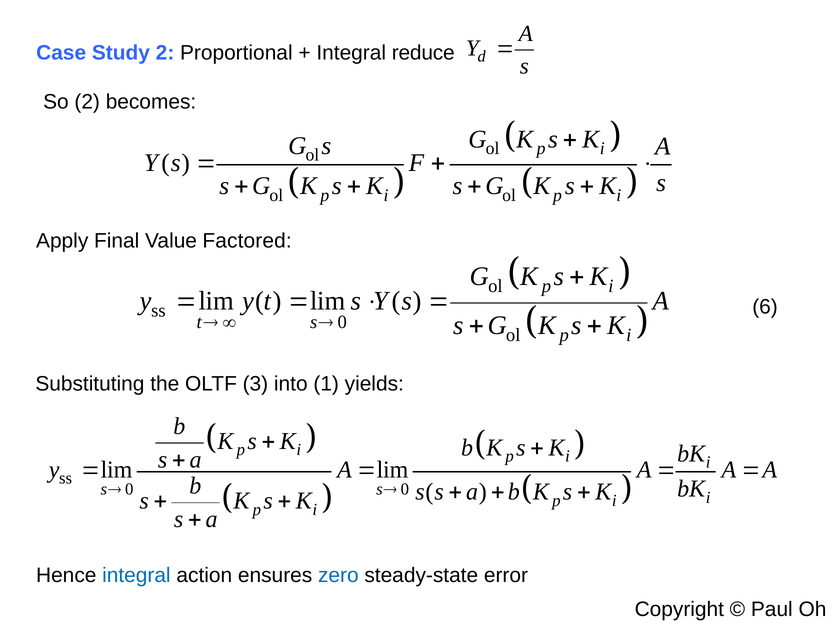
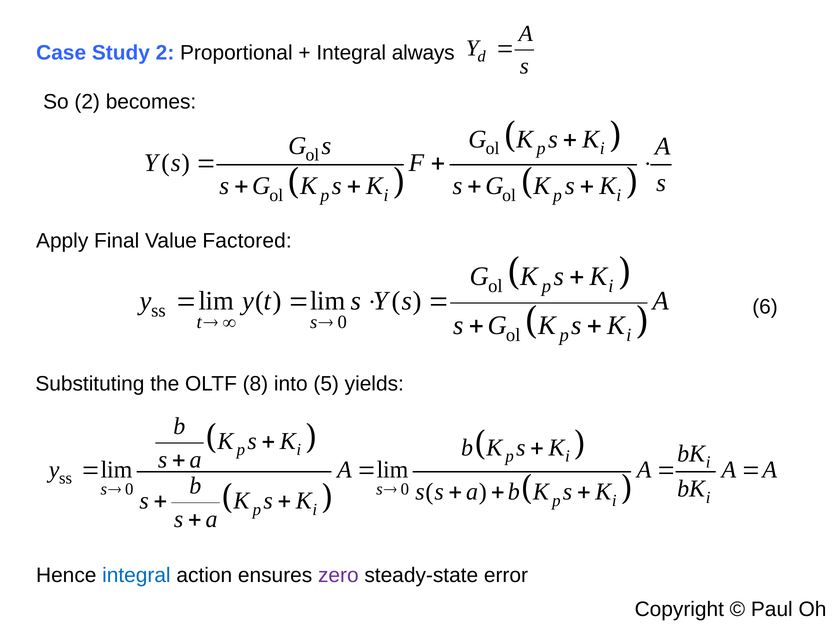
reduce: reduce -> always (423, 53)
3: 3 -> 8 (255, 384)
1: 1 -> 5 (326, 384)
zero colour: blue -> purple (338, 575)
